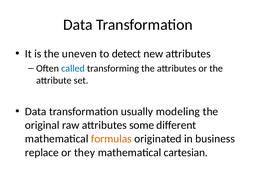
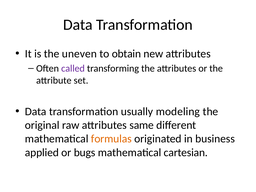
detect: detect -> obtain (126, 54)
called colour: blue -> purple (73, 68)
some: some -> same (142, 125)
replace: replace -> applied (42, 152)
they: they -> bugs (85, 152)
